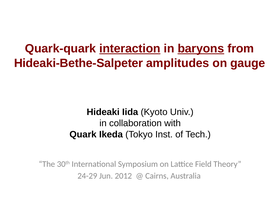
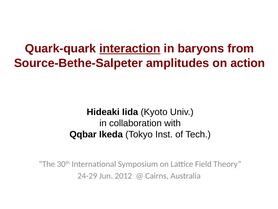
baryons underline: present -> none (201, 49)
Hideaki-Bethe-Salpeter: Hideaki-Bethe-Salpeter -> Source-Bethe-Salpeter (78, 63)
gauge: gauge -> action (248, 63)
Quark: Quark -> Qqbar (83, 134)
